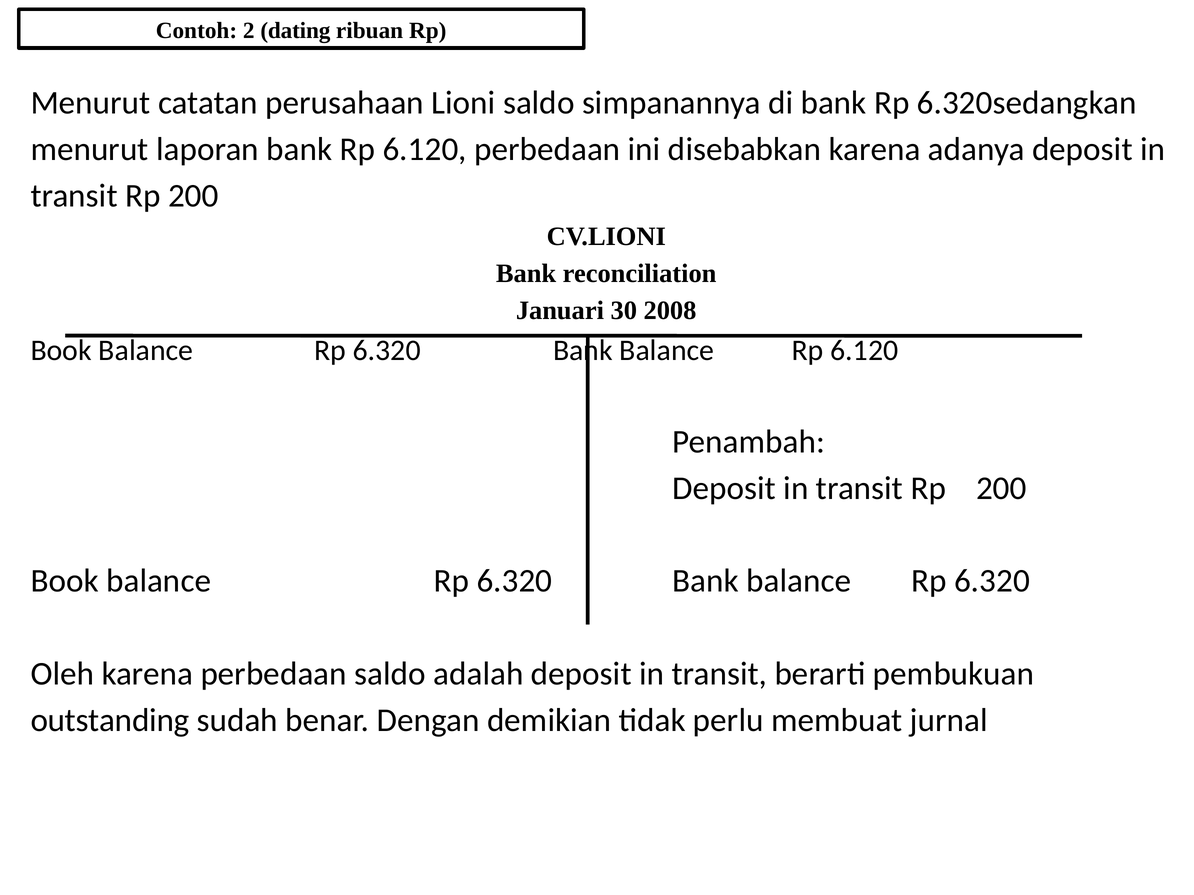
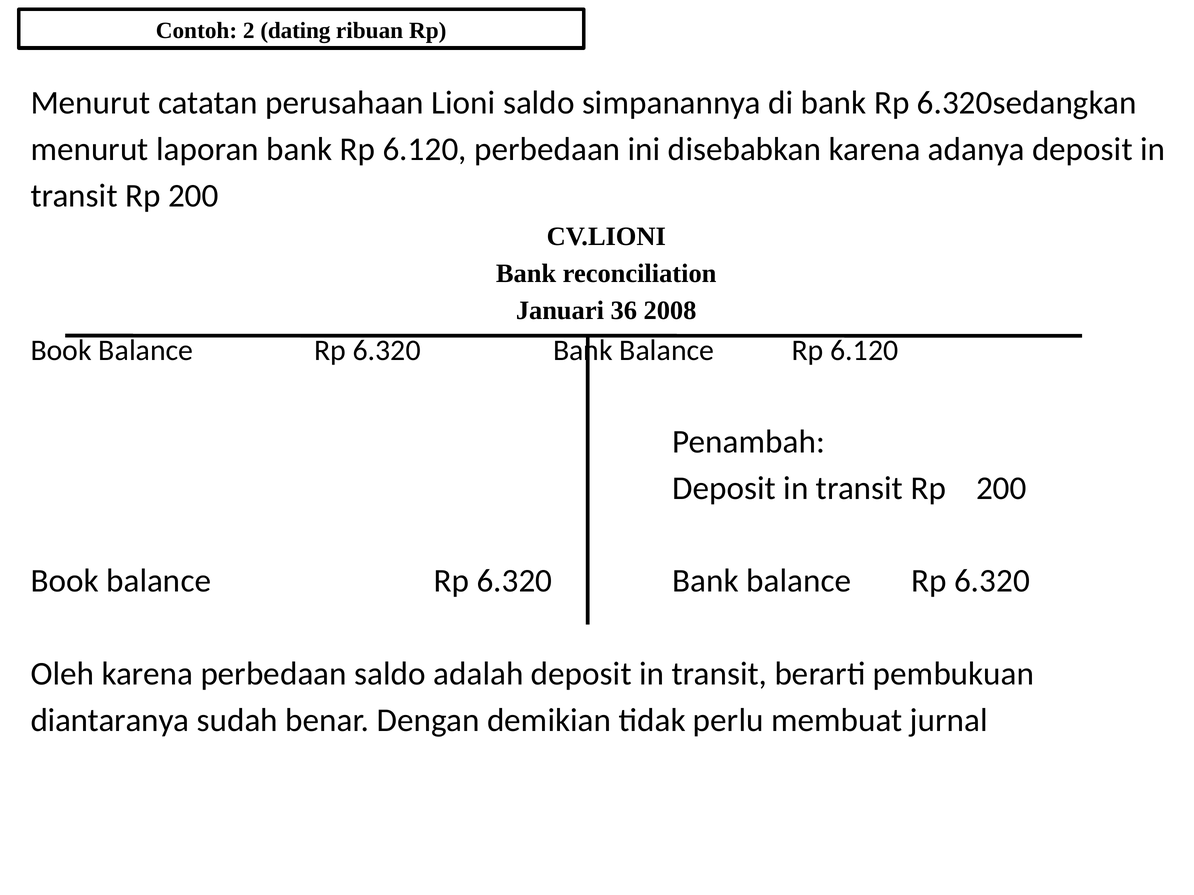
30: 30 -> 36 (624, 311)
outstanding: outstanding -> diantaranya (110, 721)
